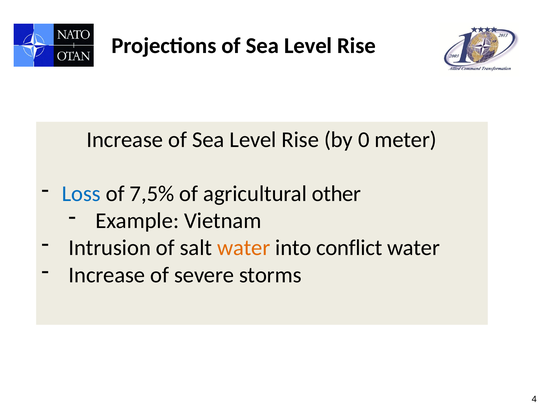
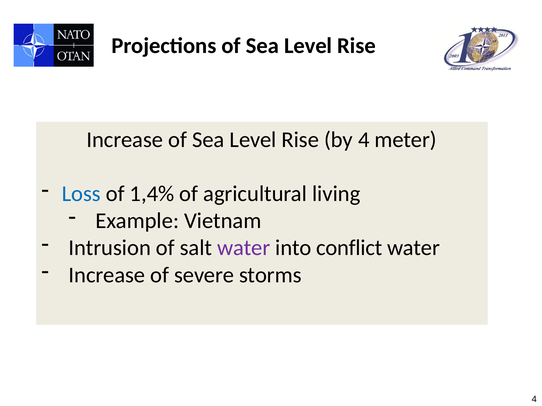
by 0: 0 -> 4 (364, 140)
7,5%: 7,5% -> 1,4% (152, 194)
other: other -> living (336, 194)
water colour: orange -> purple (244, 248)
